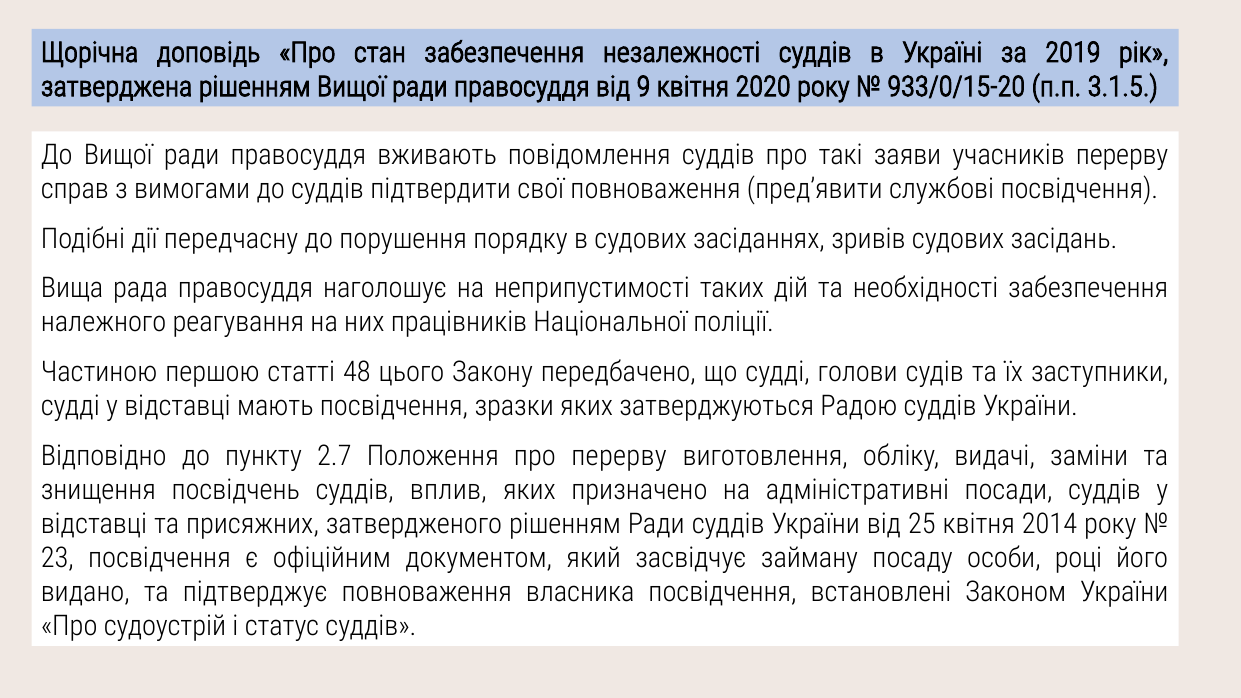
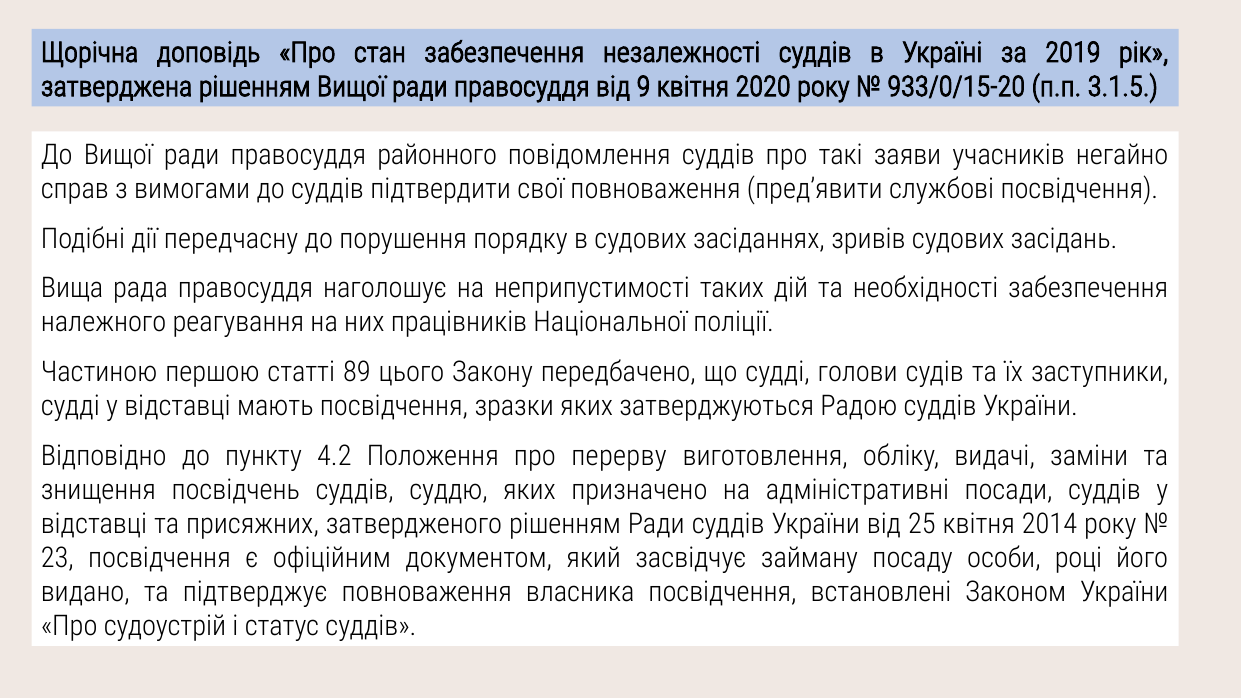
вживають: вживають -> районного (437, 155)
учасників перерву: перерву -> негайно (1122, 155)
48: 48 -> 89 (357, 372)
2.7: 2.7 -> 4.2 (334, 456)
вплив: вплив -> суддю (449, 490)
